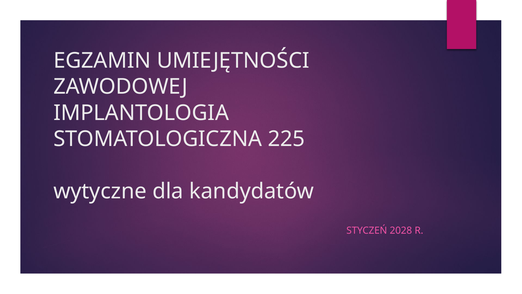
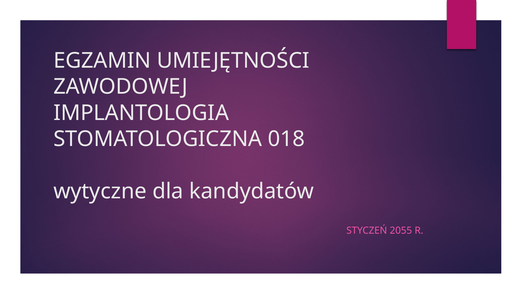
225: 225 -> 018 (286, 139)
2028: 2028 -> 2055 (401, 230)
